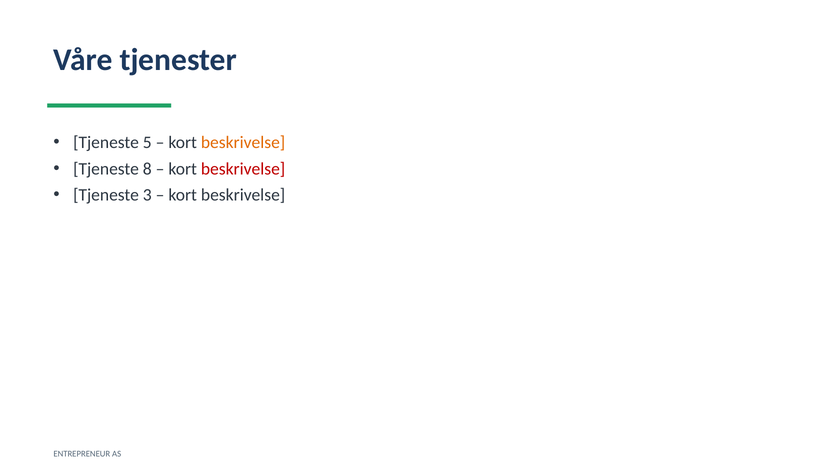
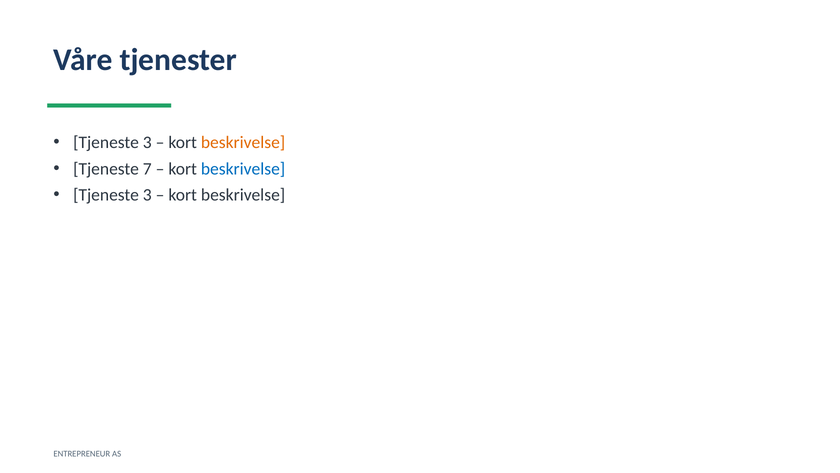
5: 5 -> 3 (147, 142)
8: 8 -> 7 (147, 169)
beskrivelse colour: red -> blue (243, 169)
